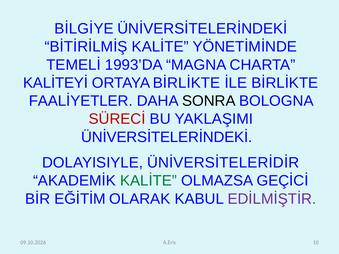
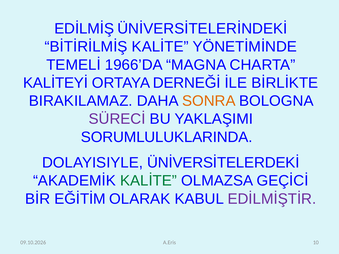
BİLGİYE: BİLGİYE -> EDİLMİŞ (84, 29)
1993’DA: 1993’DA -> 1966’DA (134, 65)
ORTAYA BİRLİKTE: BİRLİKTE -> DERNEĞİ (187, 83)
FAALİYETLER: FAALİYETLER -> BIRAKILAMAZ (81, 101)
SONRA colour: black -> orange (209, 101)
SÜRECİ colour: red -> purple (117, 119)
ÜNİVERSİTELERİNDEKİ: ÜNİVERSİTELERİNDEKİ -> SORUMLULUKLARINDA (167, 137)
ÜNİVERSİTELERİDİR: ÜNİVERSİTELERİDİR -> ÜNİVERSİTELERDEKİ (223, 163)
